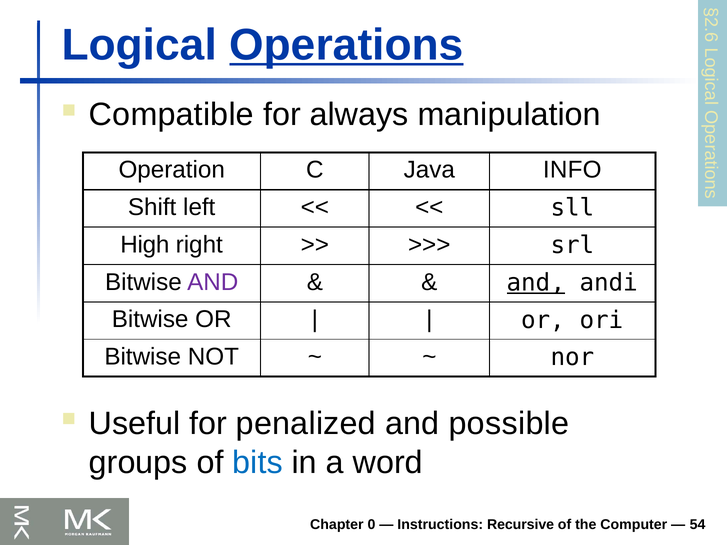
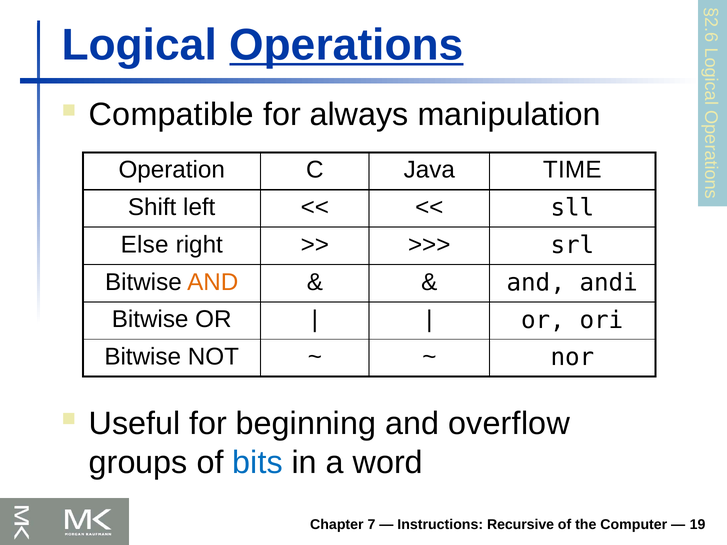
INFO: INFO -> TIME (572, 170)
High: High -> Else (145, 245)
AND colour: purple -> orange (213, 282)
and underline: present -> none (536, 283)
penalized: penalized -> beginning (306, 424)
possible: possible -> overflow (509, 424)
0: 0 -> 7 (371, 525)
54: 54 -> 19 (698, 525)
